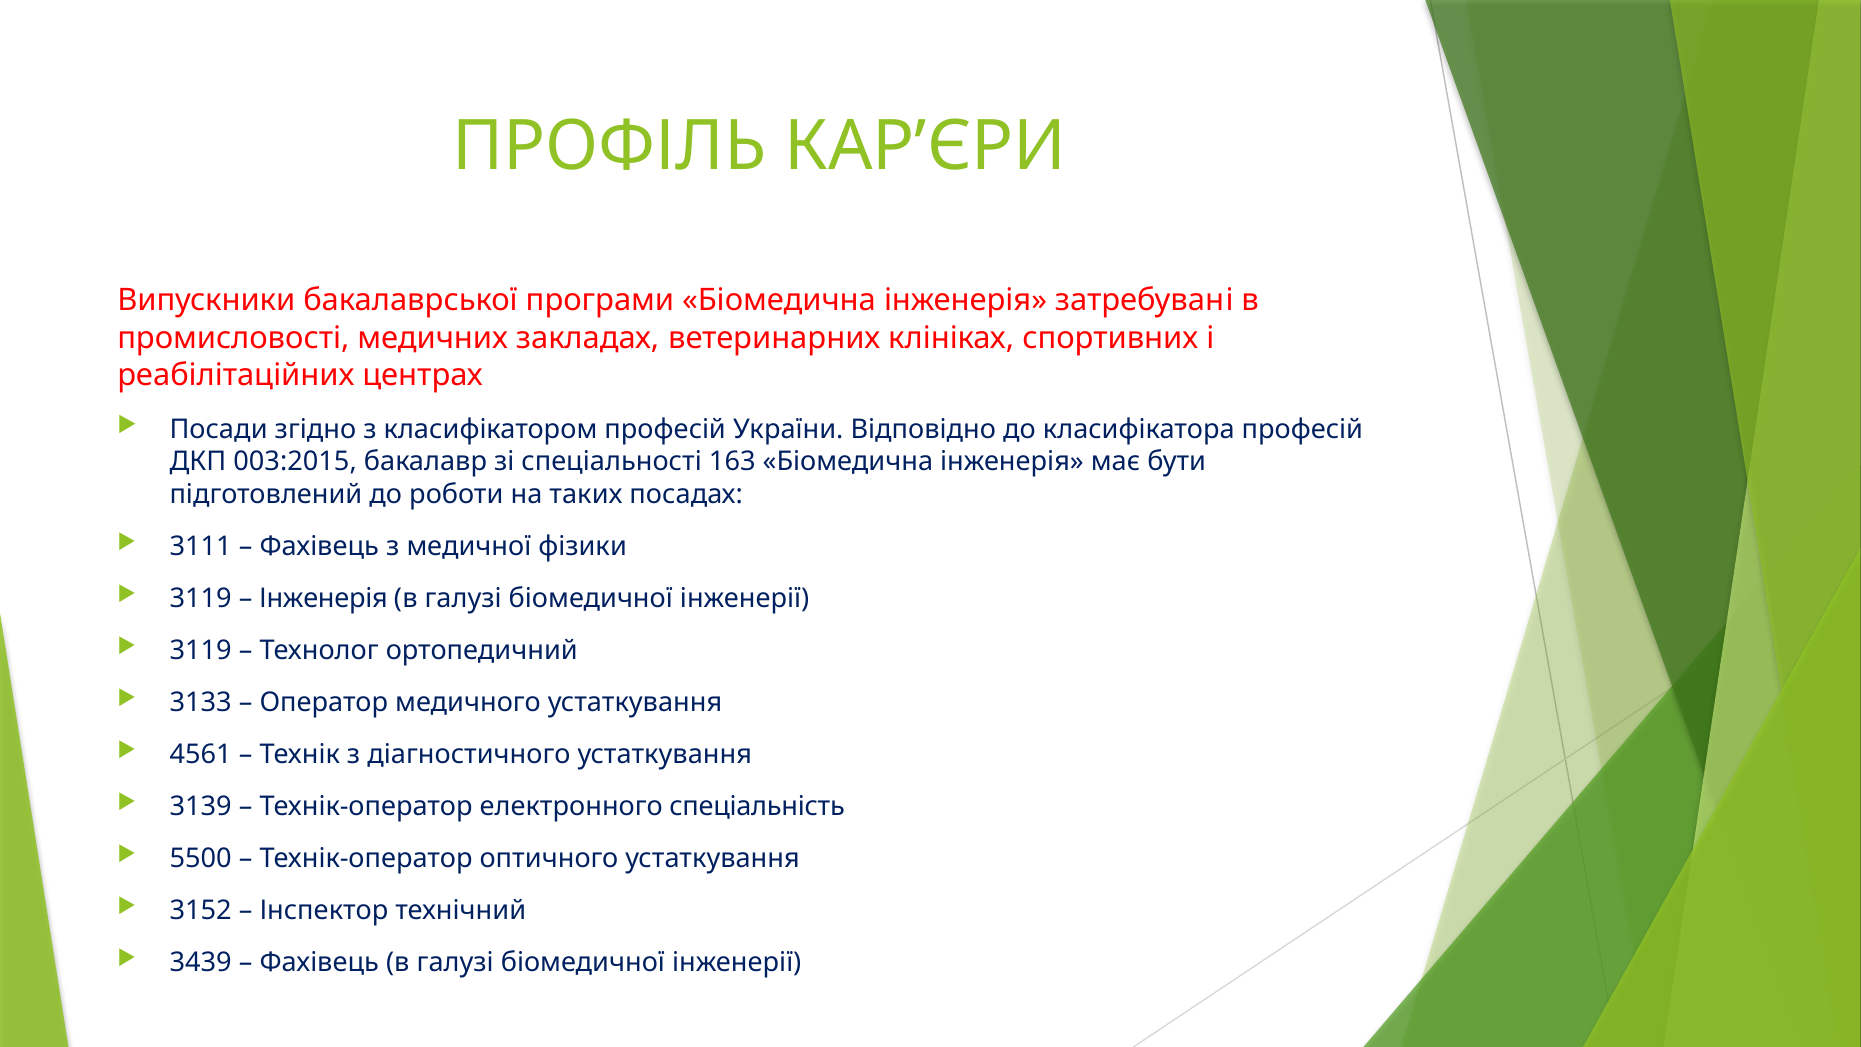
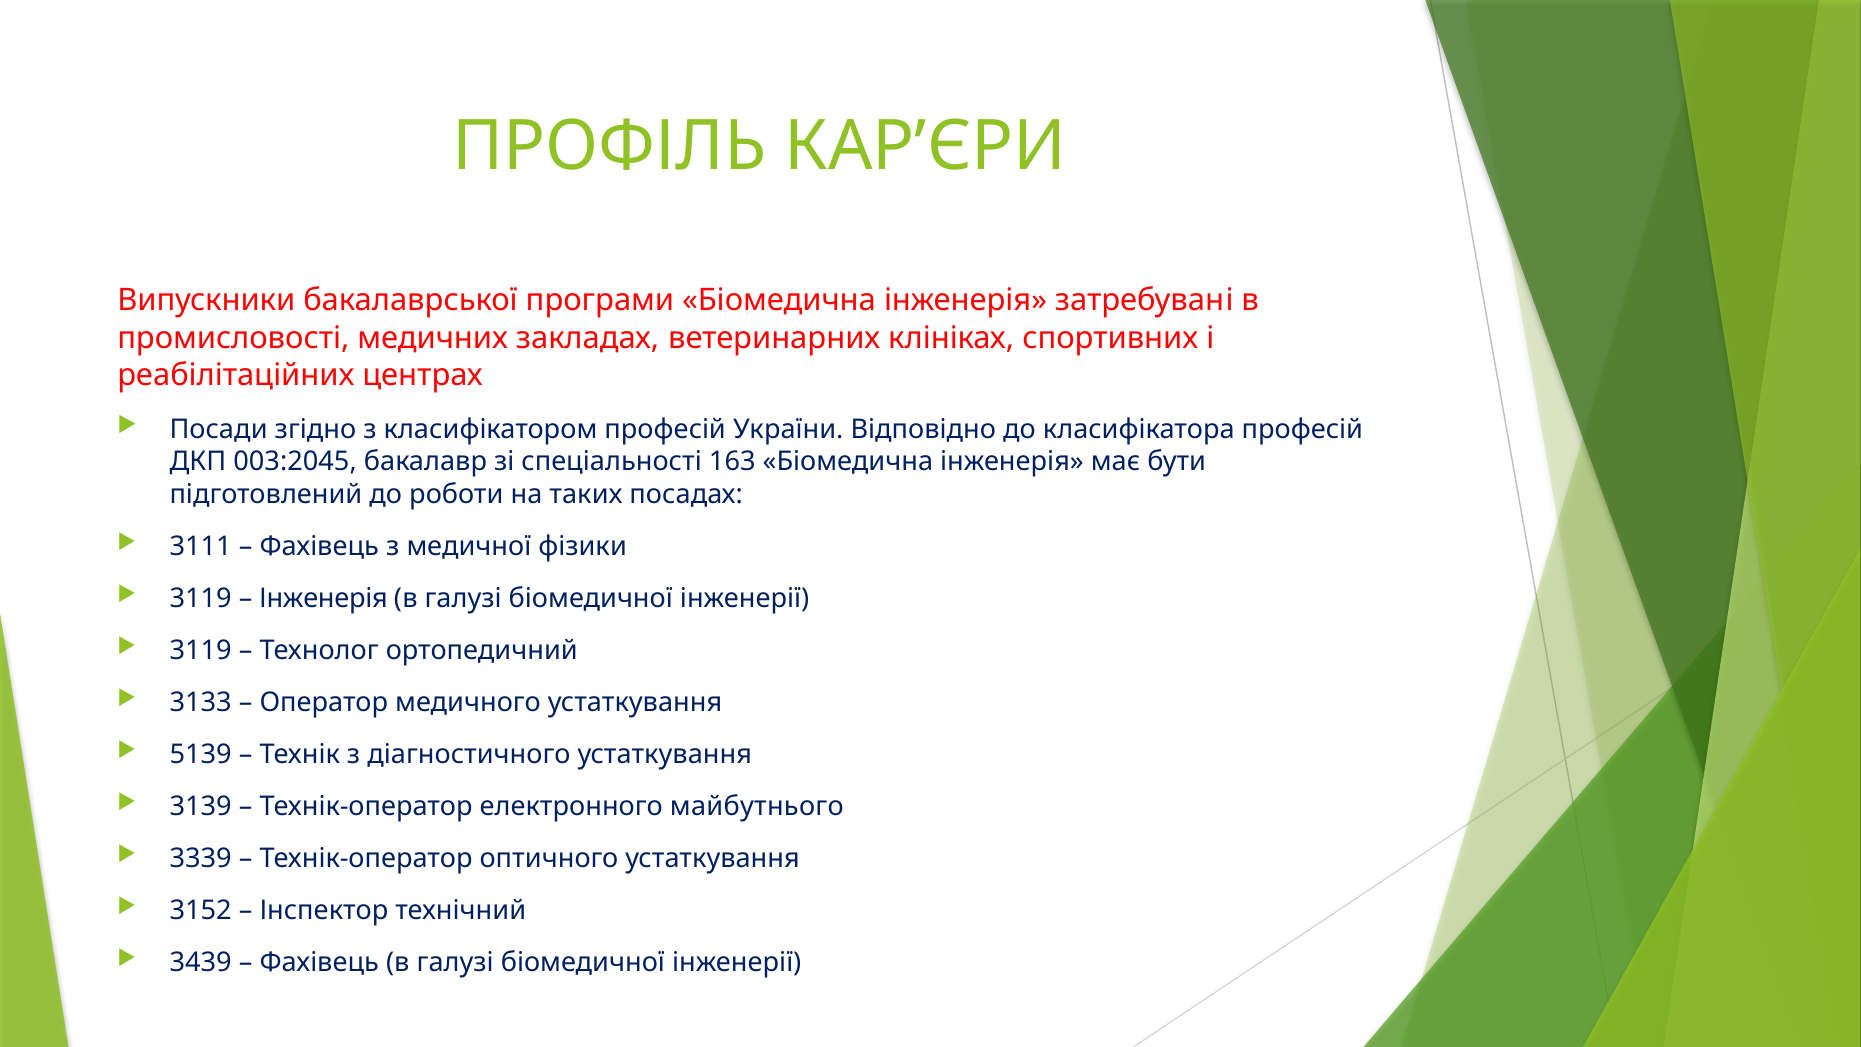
003:2015: 003:2015 -> 003:2045 (295, 462)
4561: 4561 -> 5139 (201, 754)
спеціальність: спеціальність -> майбутнього (757, 806)
5500: 5500 -> 3339 (201, 858)
